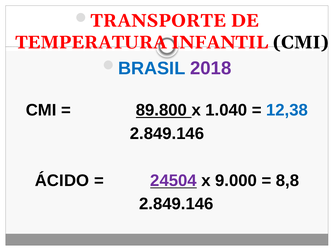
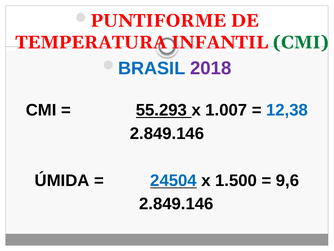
TRANSPORTE: TRANSPORTE -> PUNTIFORME (158, 21)
CMI colour: black -> green (301, 42)
89.800: 89.800 -> 55.293 (161, 110)
1.040: 1.040 -> 1.007 (226, 110)
ÁCIDO: ÁCIDO -> ÚMIDA (62, 180)
24504 colour: purple -> blue (173, 180)
9.000: 9.000 -> 1.500 (236, 180)
8,8: 8,8 -> 9,6 (288, 180)
